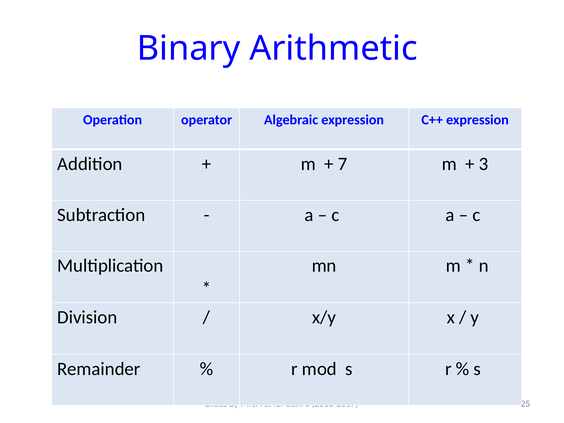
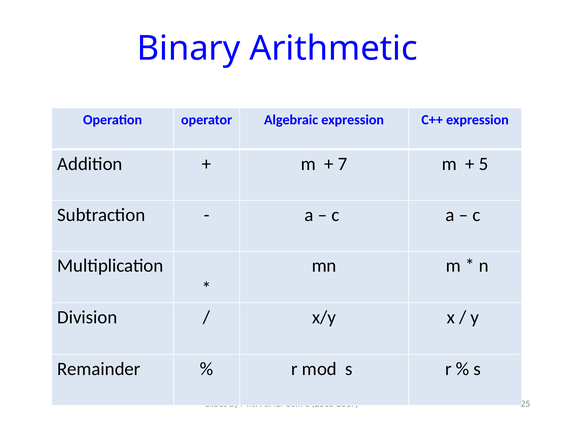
3: 3 -> 5 (484, 164)
